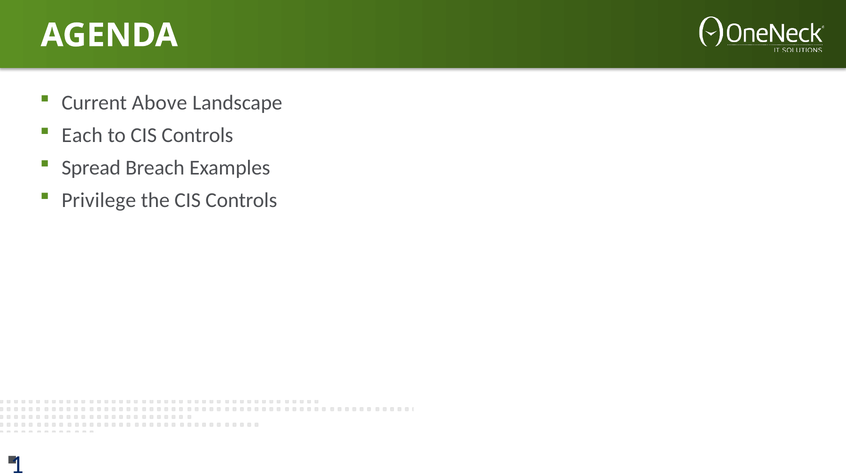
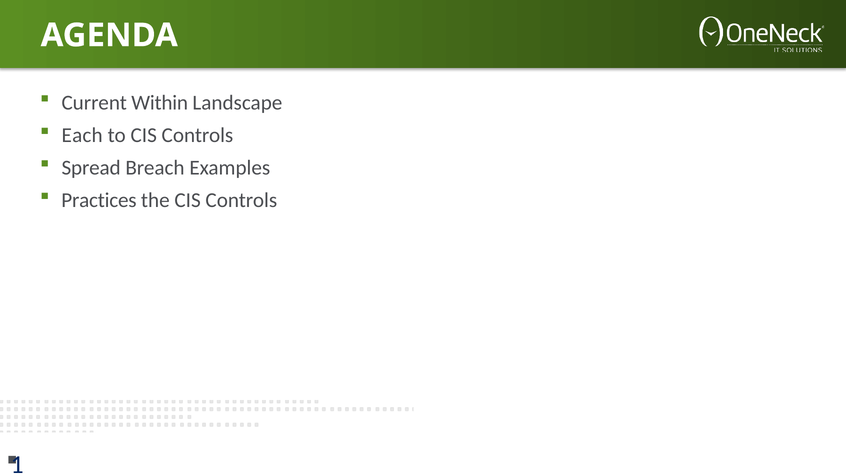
Above: Above -> Within (160, 103)
Privilege: Privilege -> Practices (99, 200)
